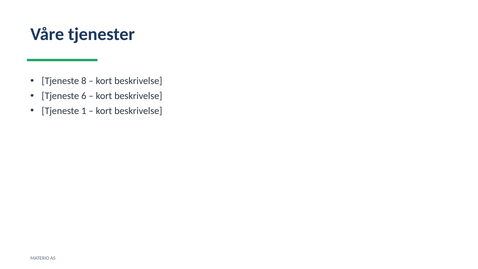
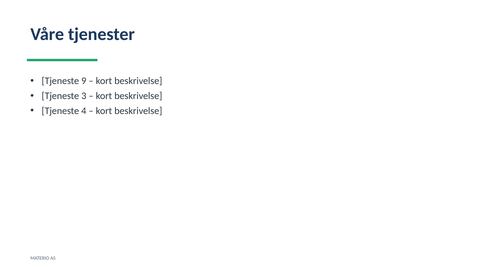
8: 8 -> 9 (84, 81)
6: 6 -> 3 (84, 96)
1: 1 -> 4 (84, 111)
